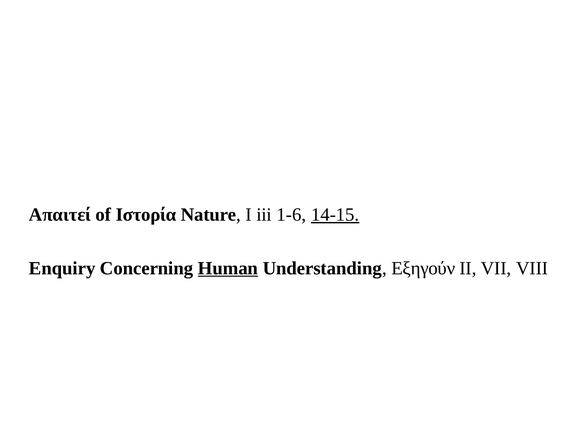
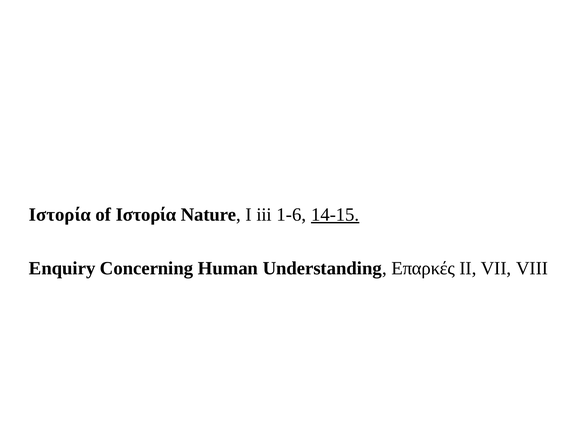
Απαιτεί: Απαιτεί -> Ιστορία (60, 215)
Human underline: present -> none (228, 268)
Εξηγούν: Εξηγούν -> Επαρκές (423, 268)
